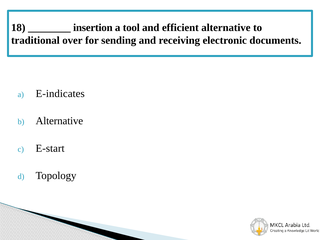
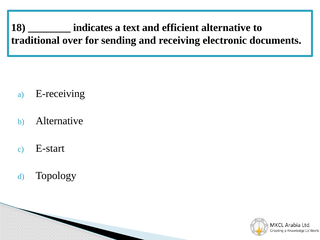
insertion: insertion -> indicates (93, 28)
tool: tool -> text (131, 28)
E-indicates: E-indicates -> E-receiving (60, 94)
